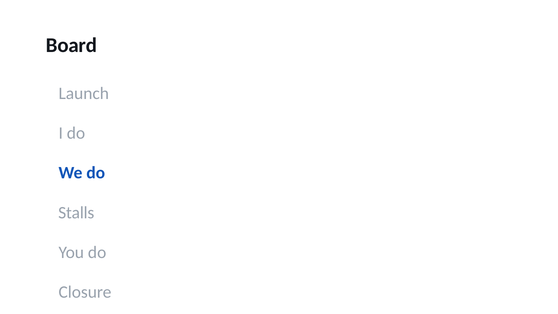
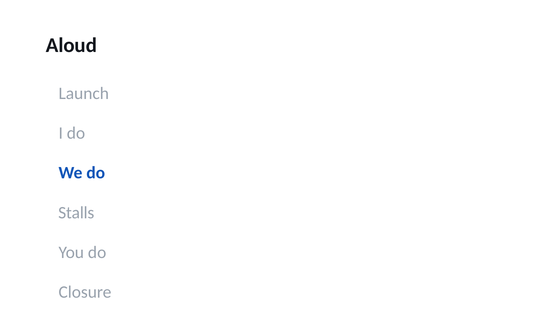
Board: Board -> Aloud (71, 45)
